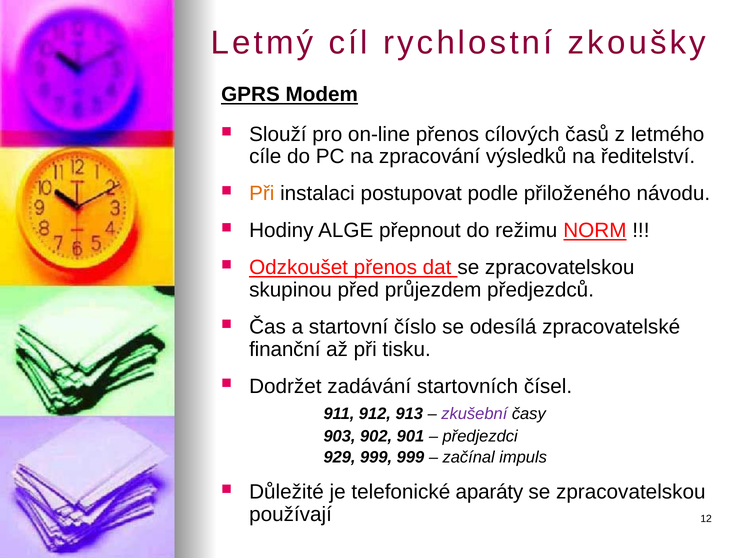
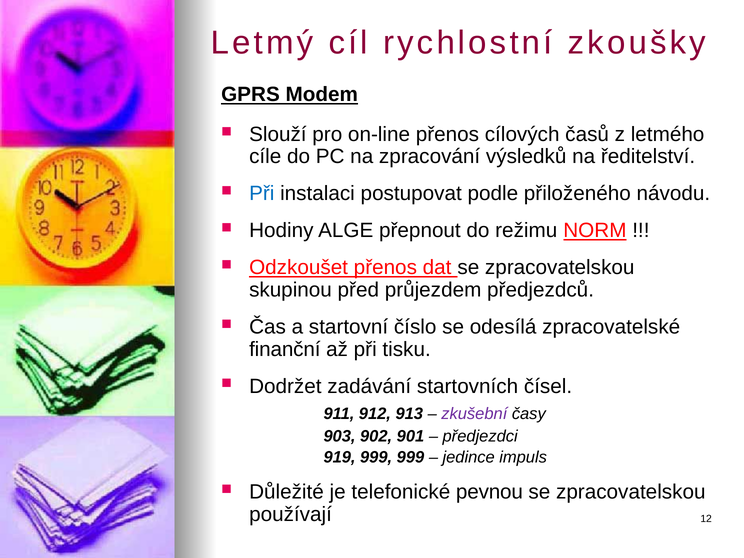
Při colour: orange -> blue (262, 194)
929: 929 -> 919 (340, 457)
začínal: začínal -> jedince (469, 457)
aparáty: aparáty -> pevnou (489, 492)
